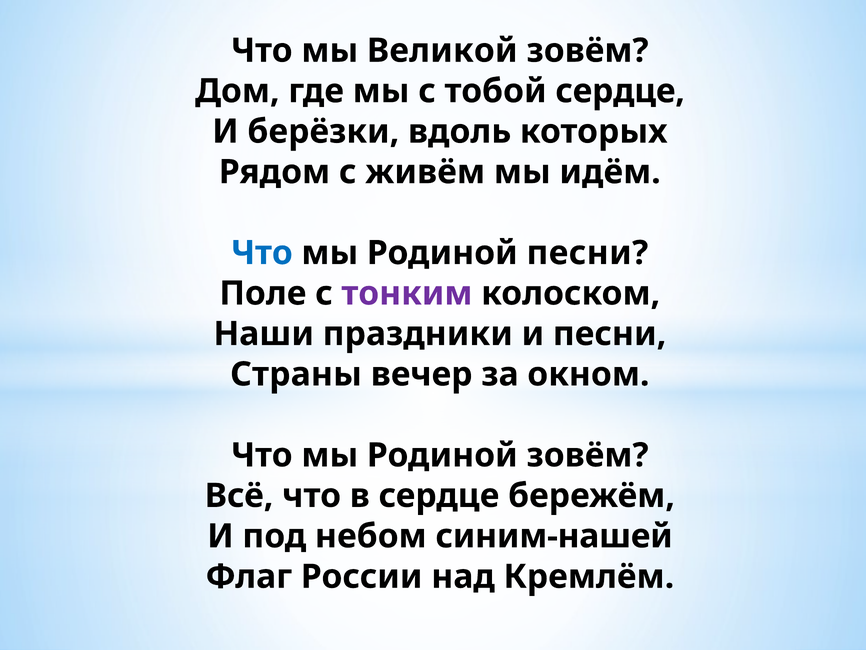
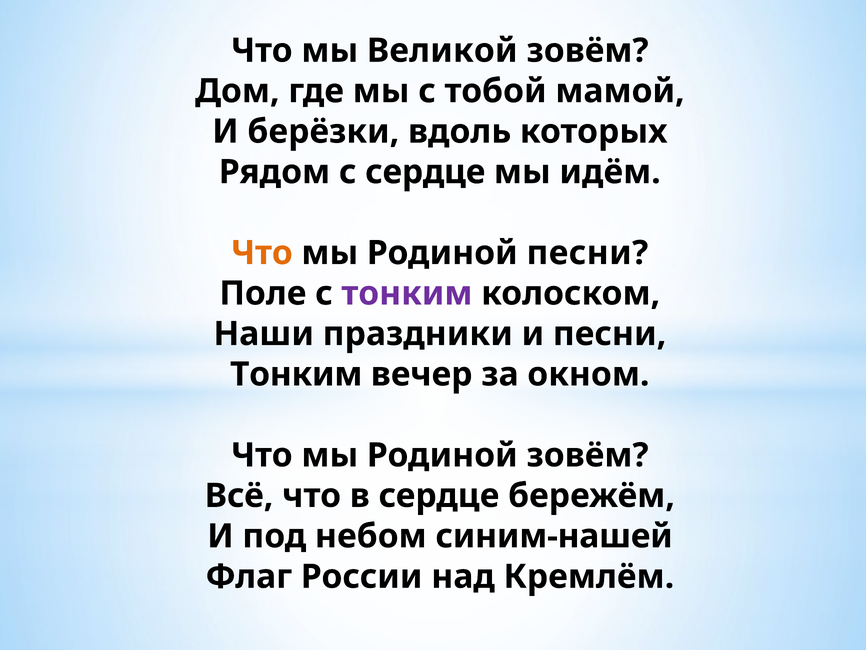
тобой сердце: сердце -> мамой (620, 91)
с живём: живём -> сердце (425, 172)
Что colour: blue -> orange (262, 253)
Страны: Страны -> Тонким (296, 374)
